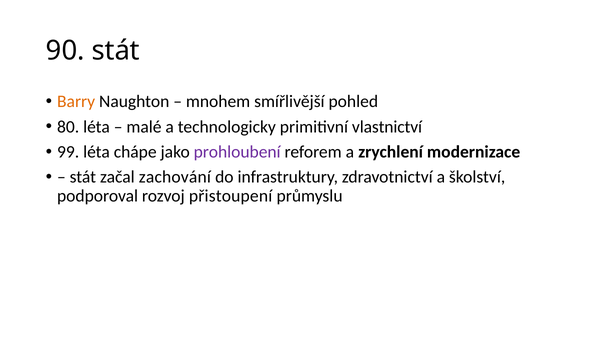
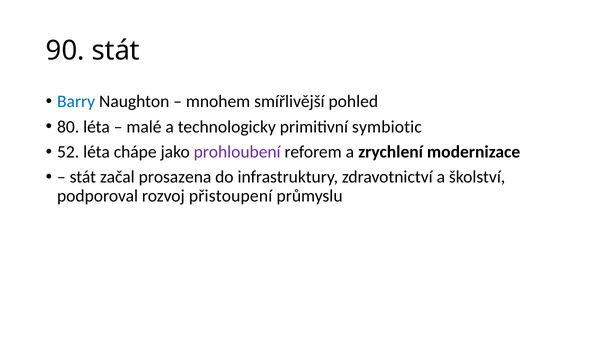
Barry colour: orange -> blue (76, 102)
vlastnictví: vlastnictví -> symbiotic (387, 127)
99: 99 -> 52 (68, 152)
zachování: zachování -> prosazena (175, 177)
